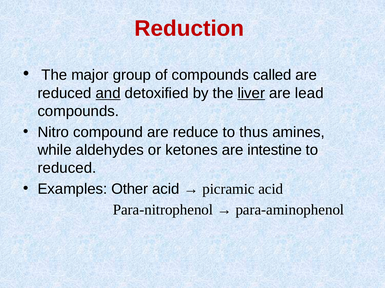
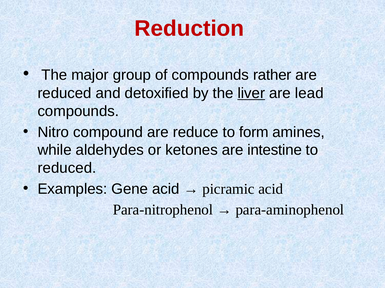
called: called -> rather (272, 75)
and underline: present -> none (108, 93)
thus: thus -> form (254, 132)
Other: Other -> Gene (130, 189)
